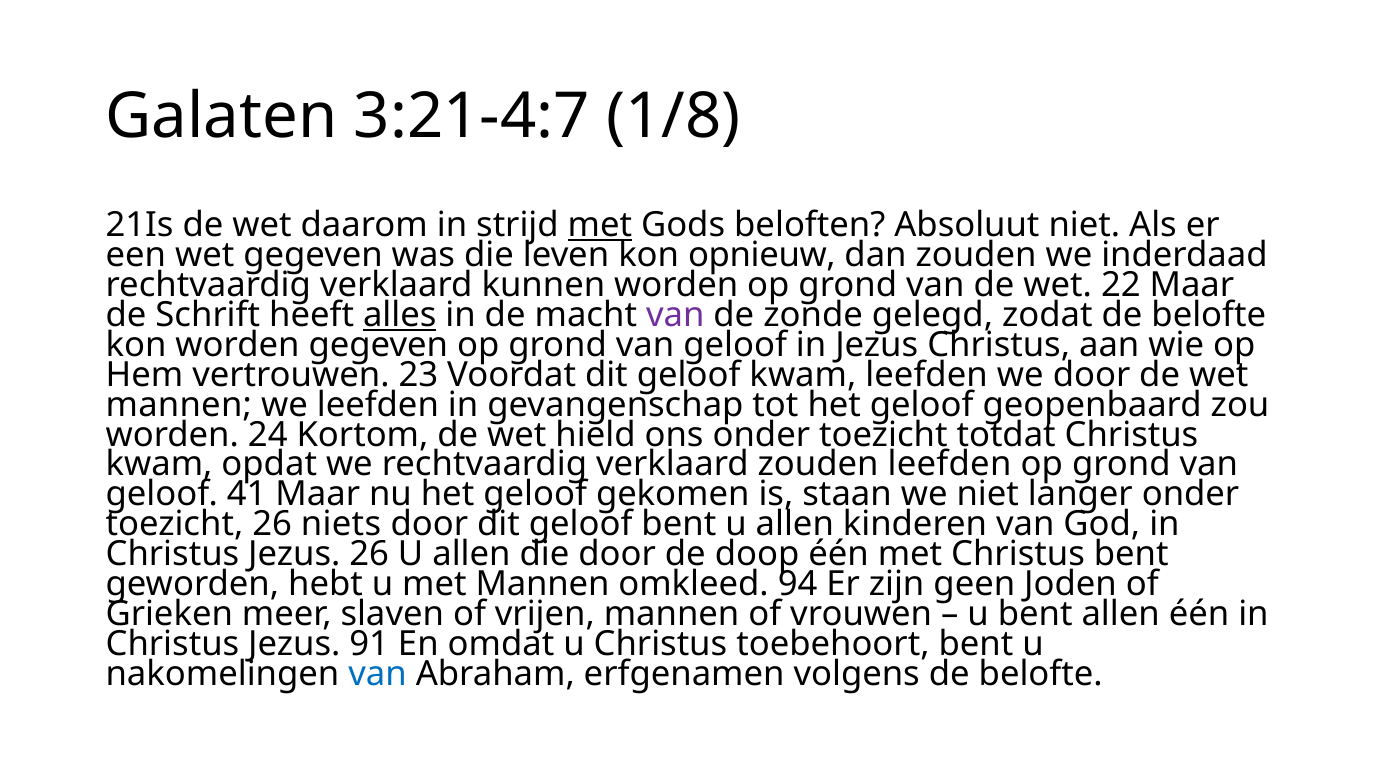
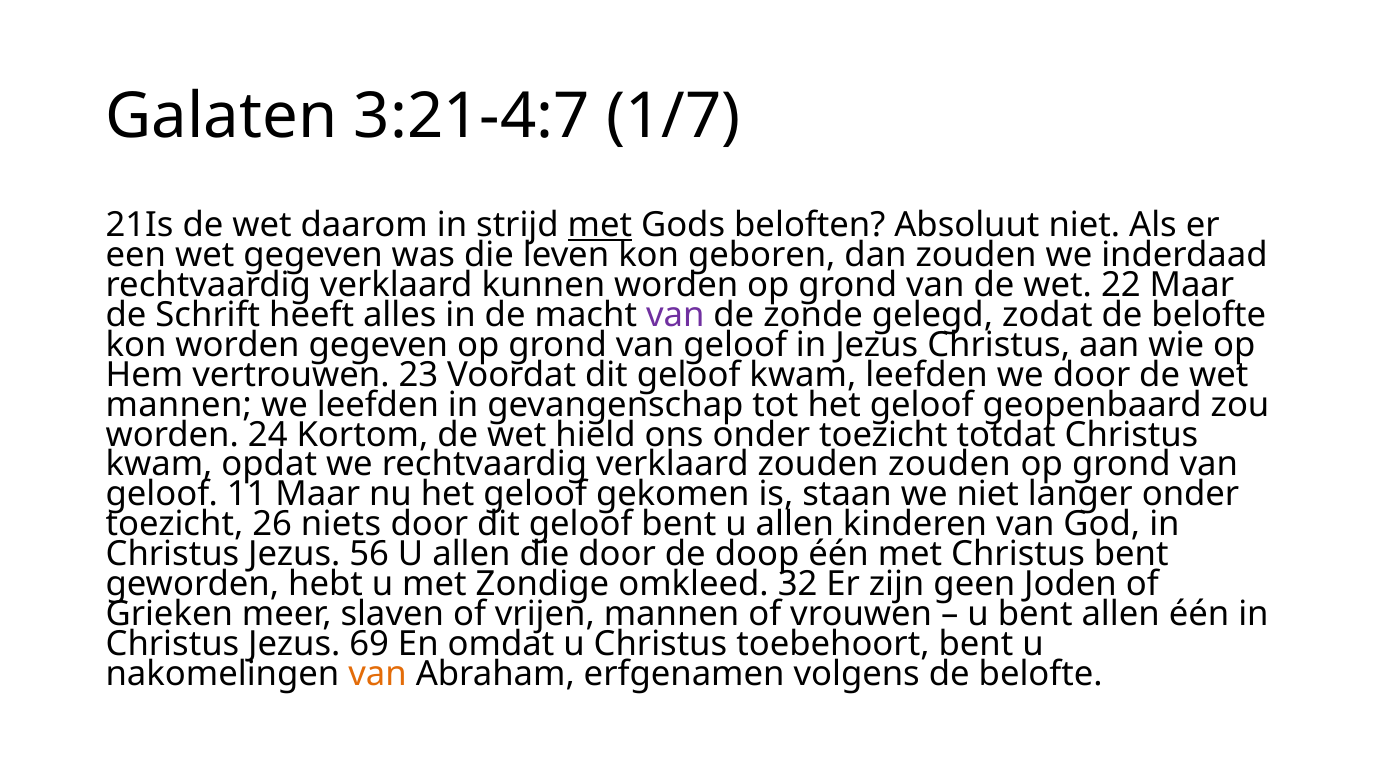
1/8: 1/8 -> 1/7 (674, 116)
opnieuw: opnieuw -> geboren (762, 255)
alles underline: present -> none (400, 315)
zouden leefden: leefden -> zouden (950, 465)
41: 41 -> 11 (247, 495)
Jezus 26: 26 -> 56 (369, 555)
met Mannen: Mannen -> Zondige (542, 585)
94: 94 -> 32 (798, 585)
91: 91 -> 69 (369, 645)
van colour: blue -> orange (378, 675)
